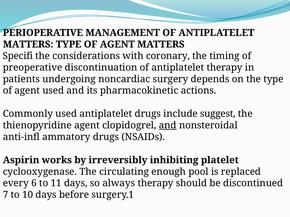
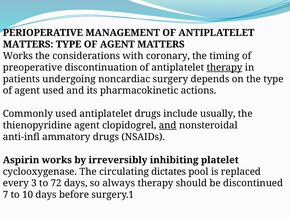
Specifi: Specifi -> Works (18, 56)
therapy underline: none -> present (225, 68)
suggest: suggest -> usually (218, 114)
enough: enough -> dictates (169, 172)
6: 6 -> 3 (34, 184)
11: 11 -> 72 (56, 184)
